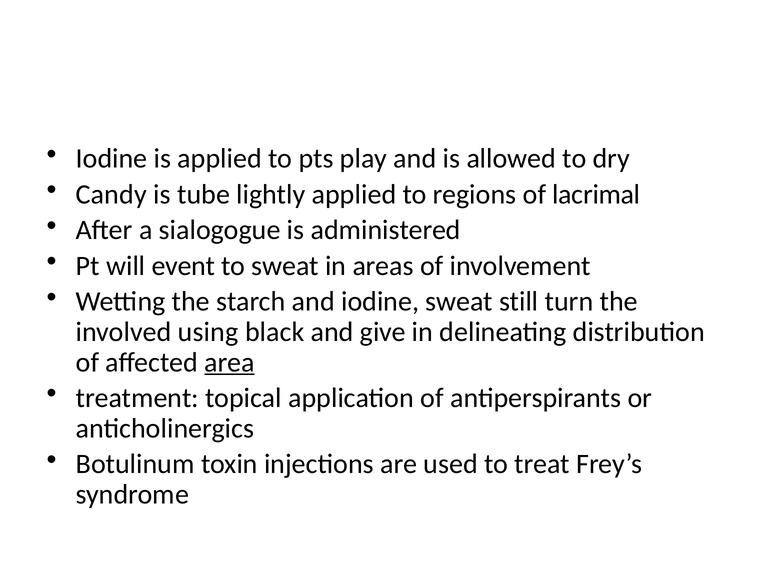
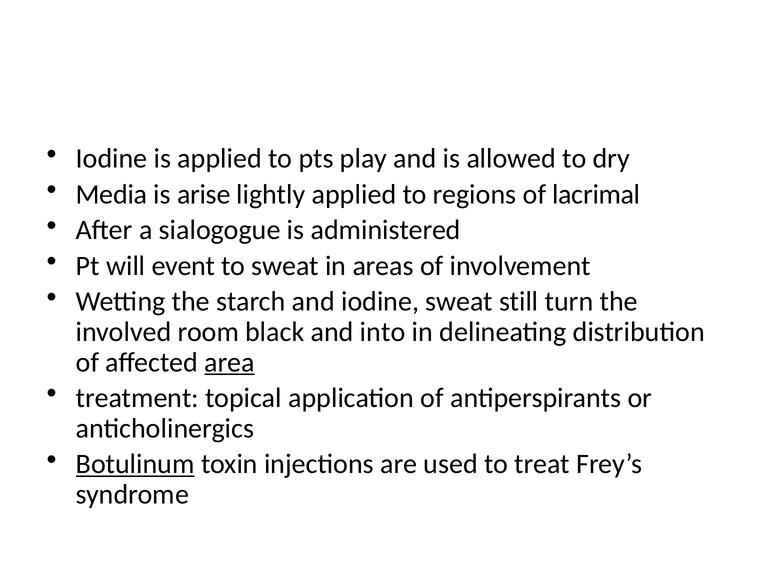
Candy: Candy -> Media (112, 194)
tube: tube -> arise (204, 194)
using: using -> room (208, 332)
give: give -> into (383, 332)
Botulinum underline: none -> present (135, 464)
